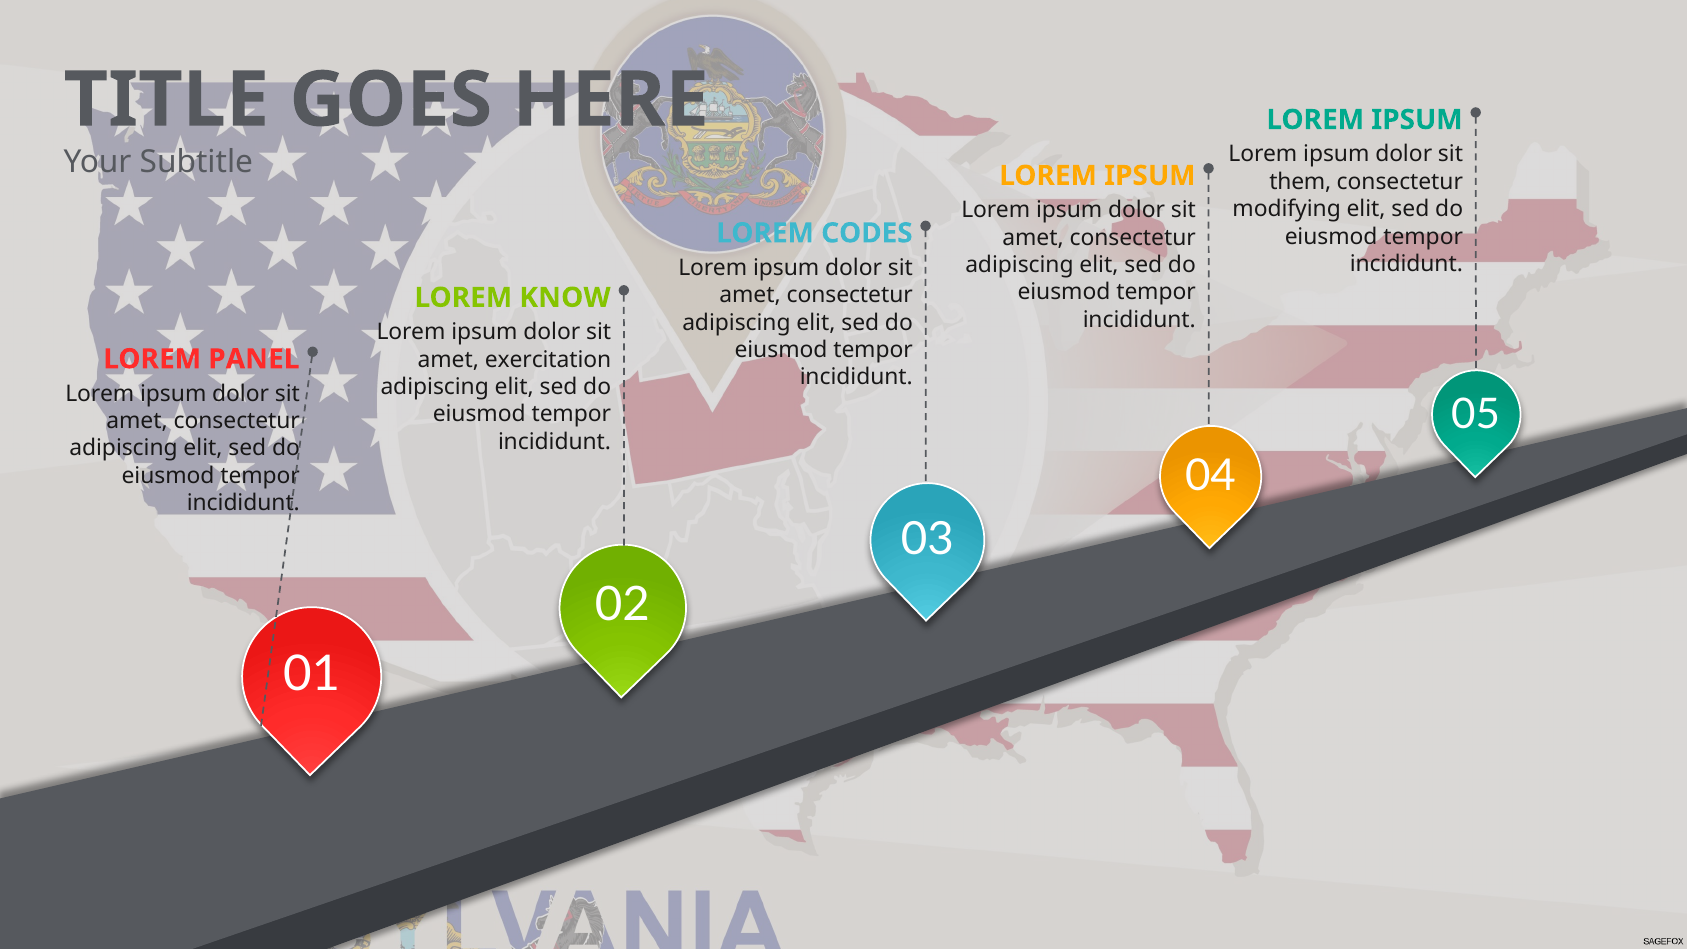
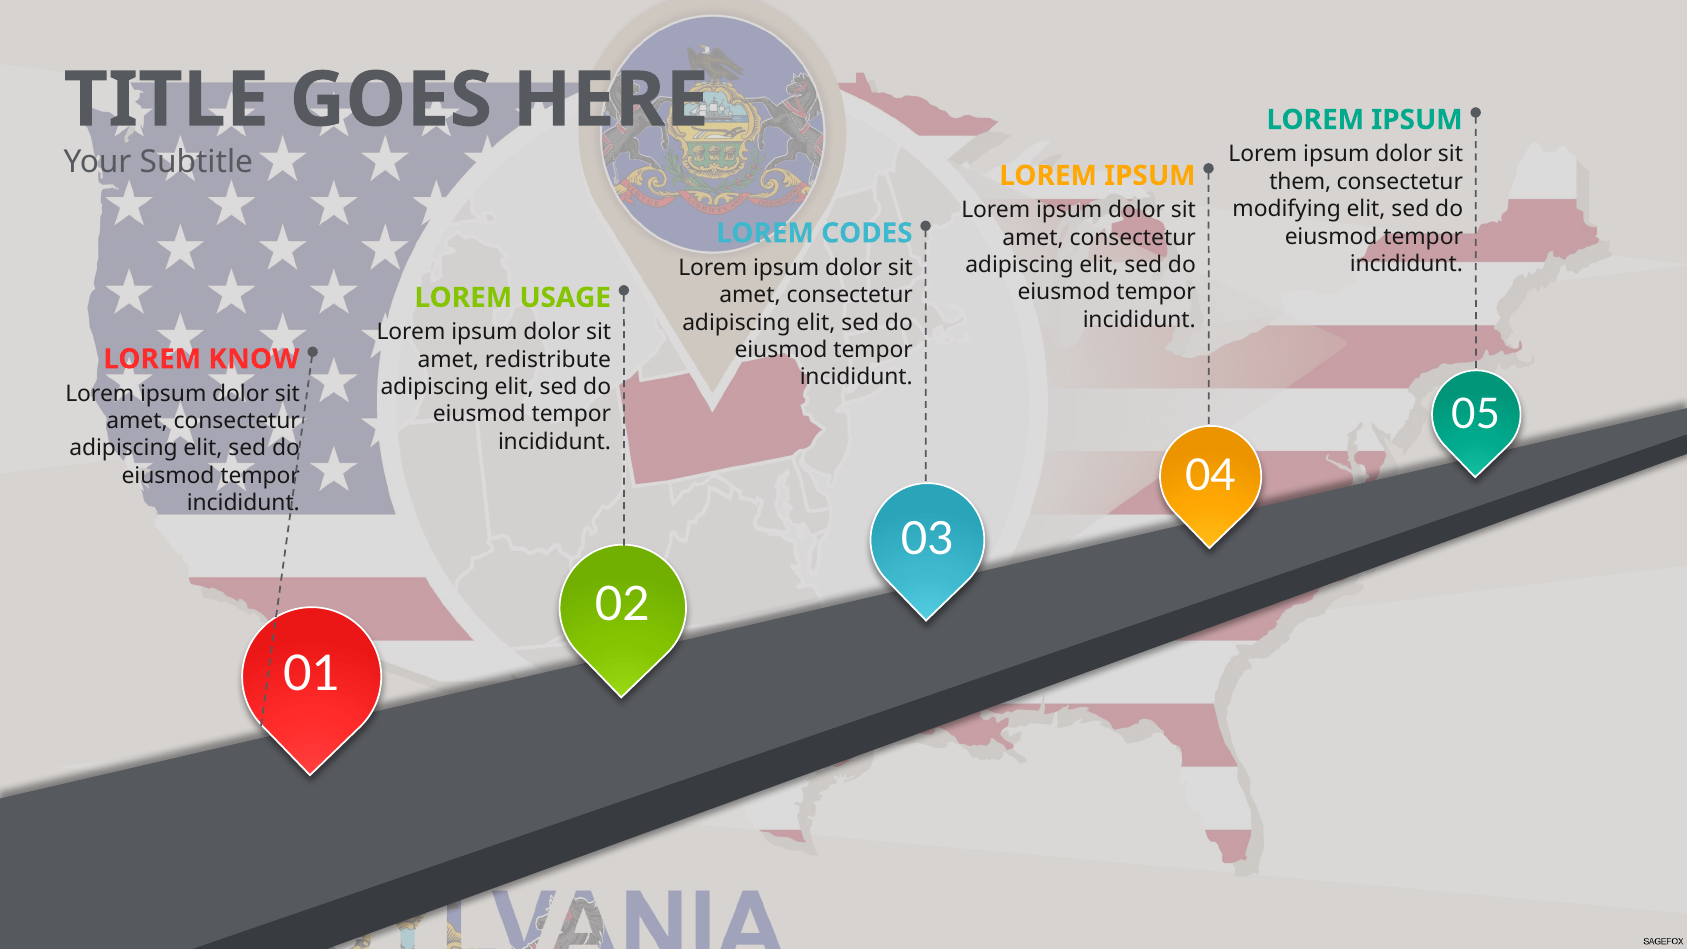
KNOW: KNOW -> USAGE (565, 298)
exercitation: exercitation -> redistribute (548, 359)
PANEL: PANEL -> KNOW (254, 359)
